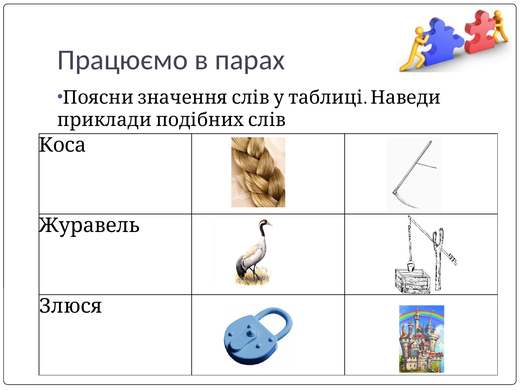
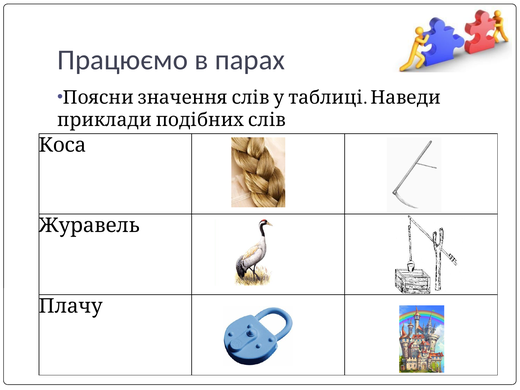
Злюся: Злюся -> Плачу (71, 306)
